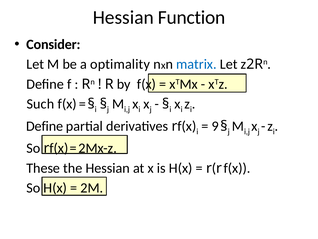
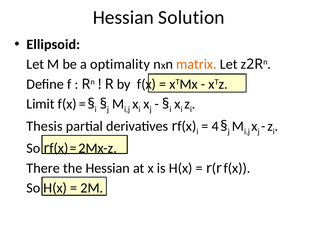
Function: Function -> Solution (191, 17)
Consider: Consider -> Ellipsoid (53, 44)
matrix colour: blue -> orange (196, 64)
Such: Such -> Limit (40, 104)
Define: Define -> Thesis (44, 126)
9: 9 -> 4 (215, 126)
These: These -> There (43, 168)
